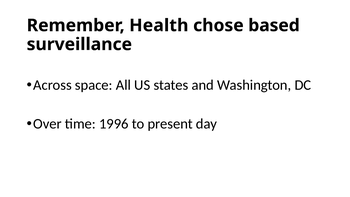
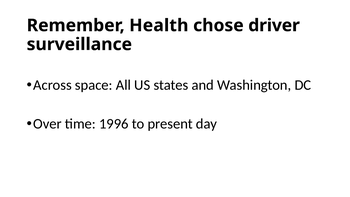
based: based -> driver (274, 25)
